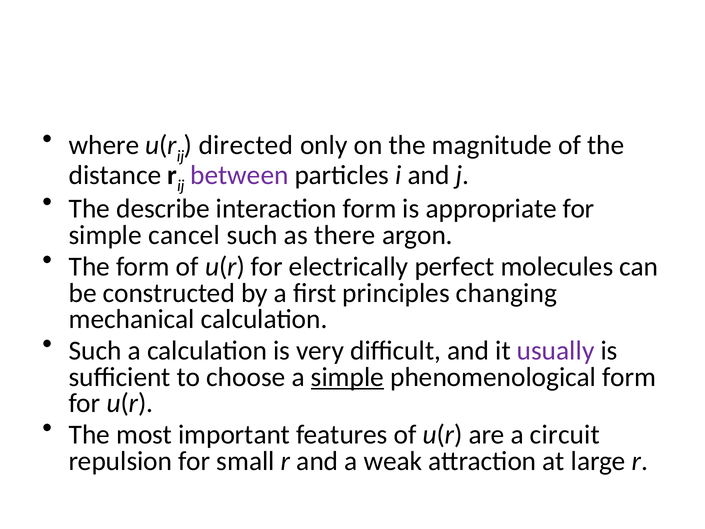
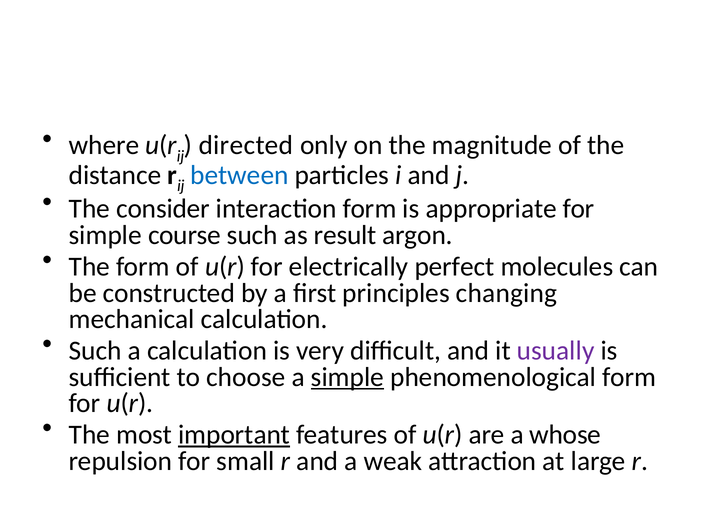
between colour: purple -> blue (239, 175)
describe: describe -> consider (163, 209)
cancel: cancel -> course (184, 235)
there: there -> result (345, 235)
important underline: none -> present (234, 435)
circuit: circuit -> whose (565, 435)
